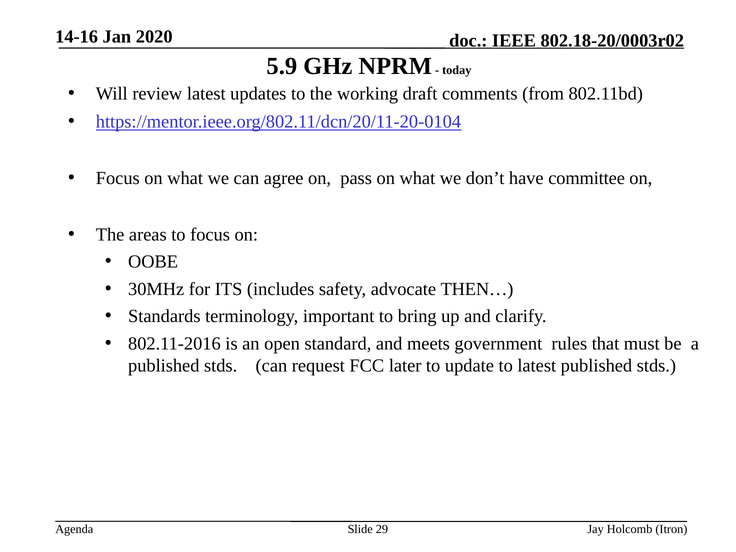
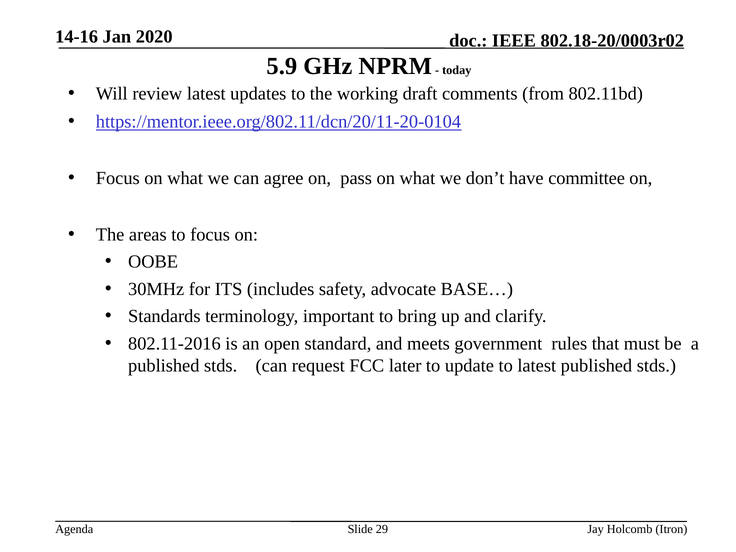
THEN…: THEN… -> BASE… (477, 289)
